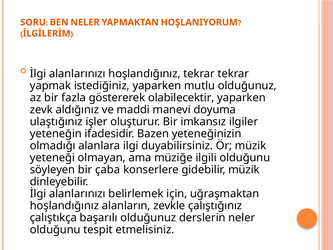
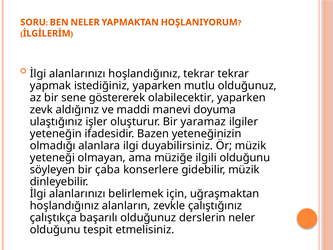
fazla: fazla -> sene (74, 98)
imkansız: imkansız -> yaramaz (203, 122)
